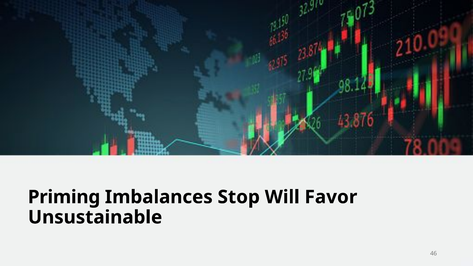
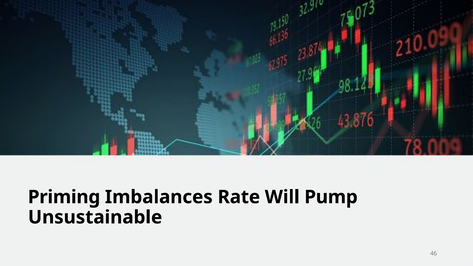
Stop: Stop -> Rate (239, 197)
Favor: Favor -> Pump (331, 197)
